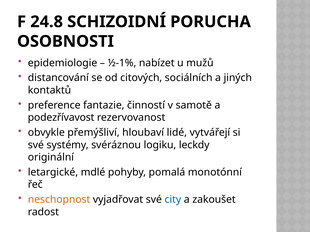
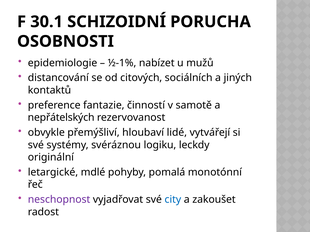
24.8: 24.8 -> 30.1 (47, 22)
podezřívavost: podezřívavost -> nepřátelských (61, 118)
neschopnost colour: orange -> purple (59, 200)
